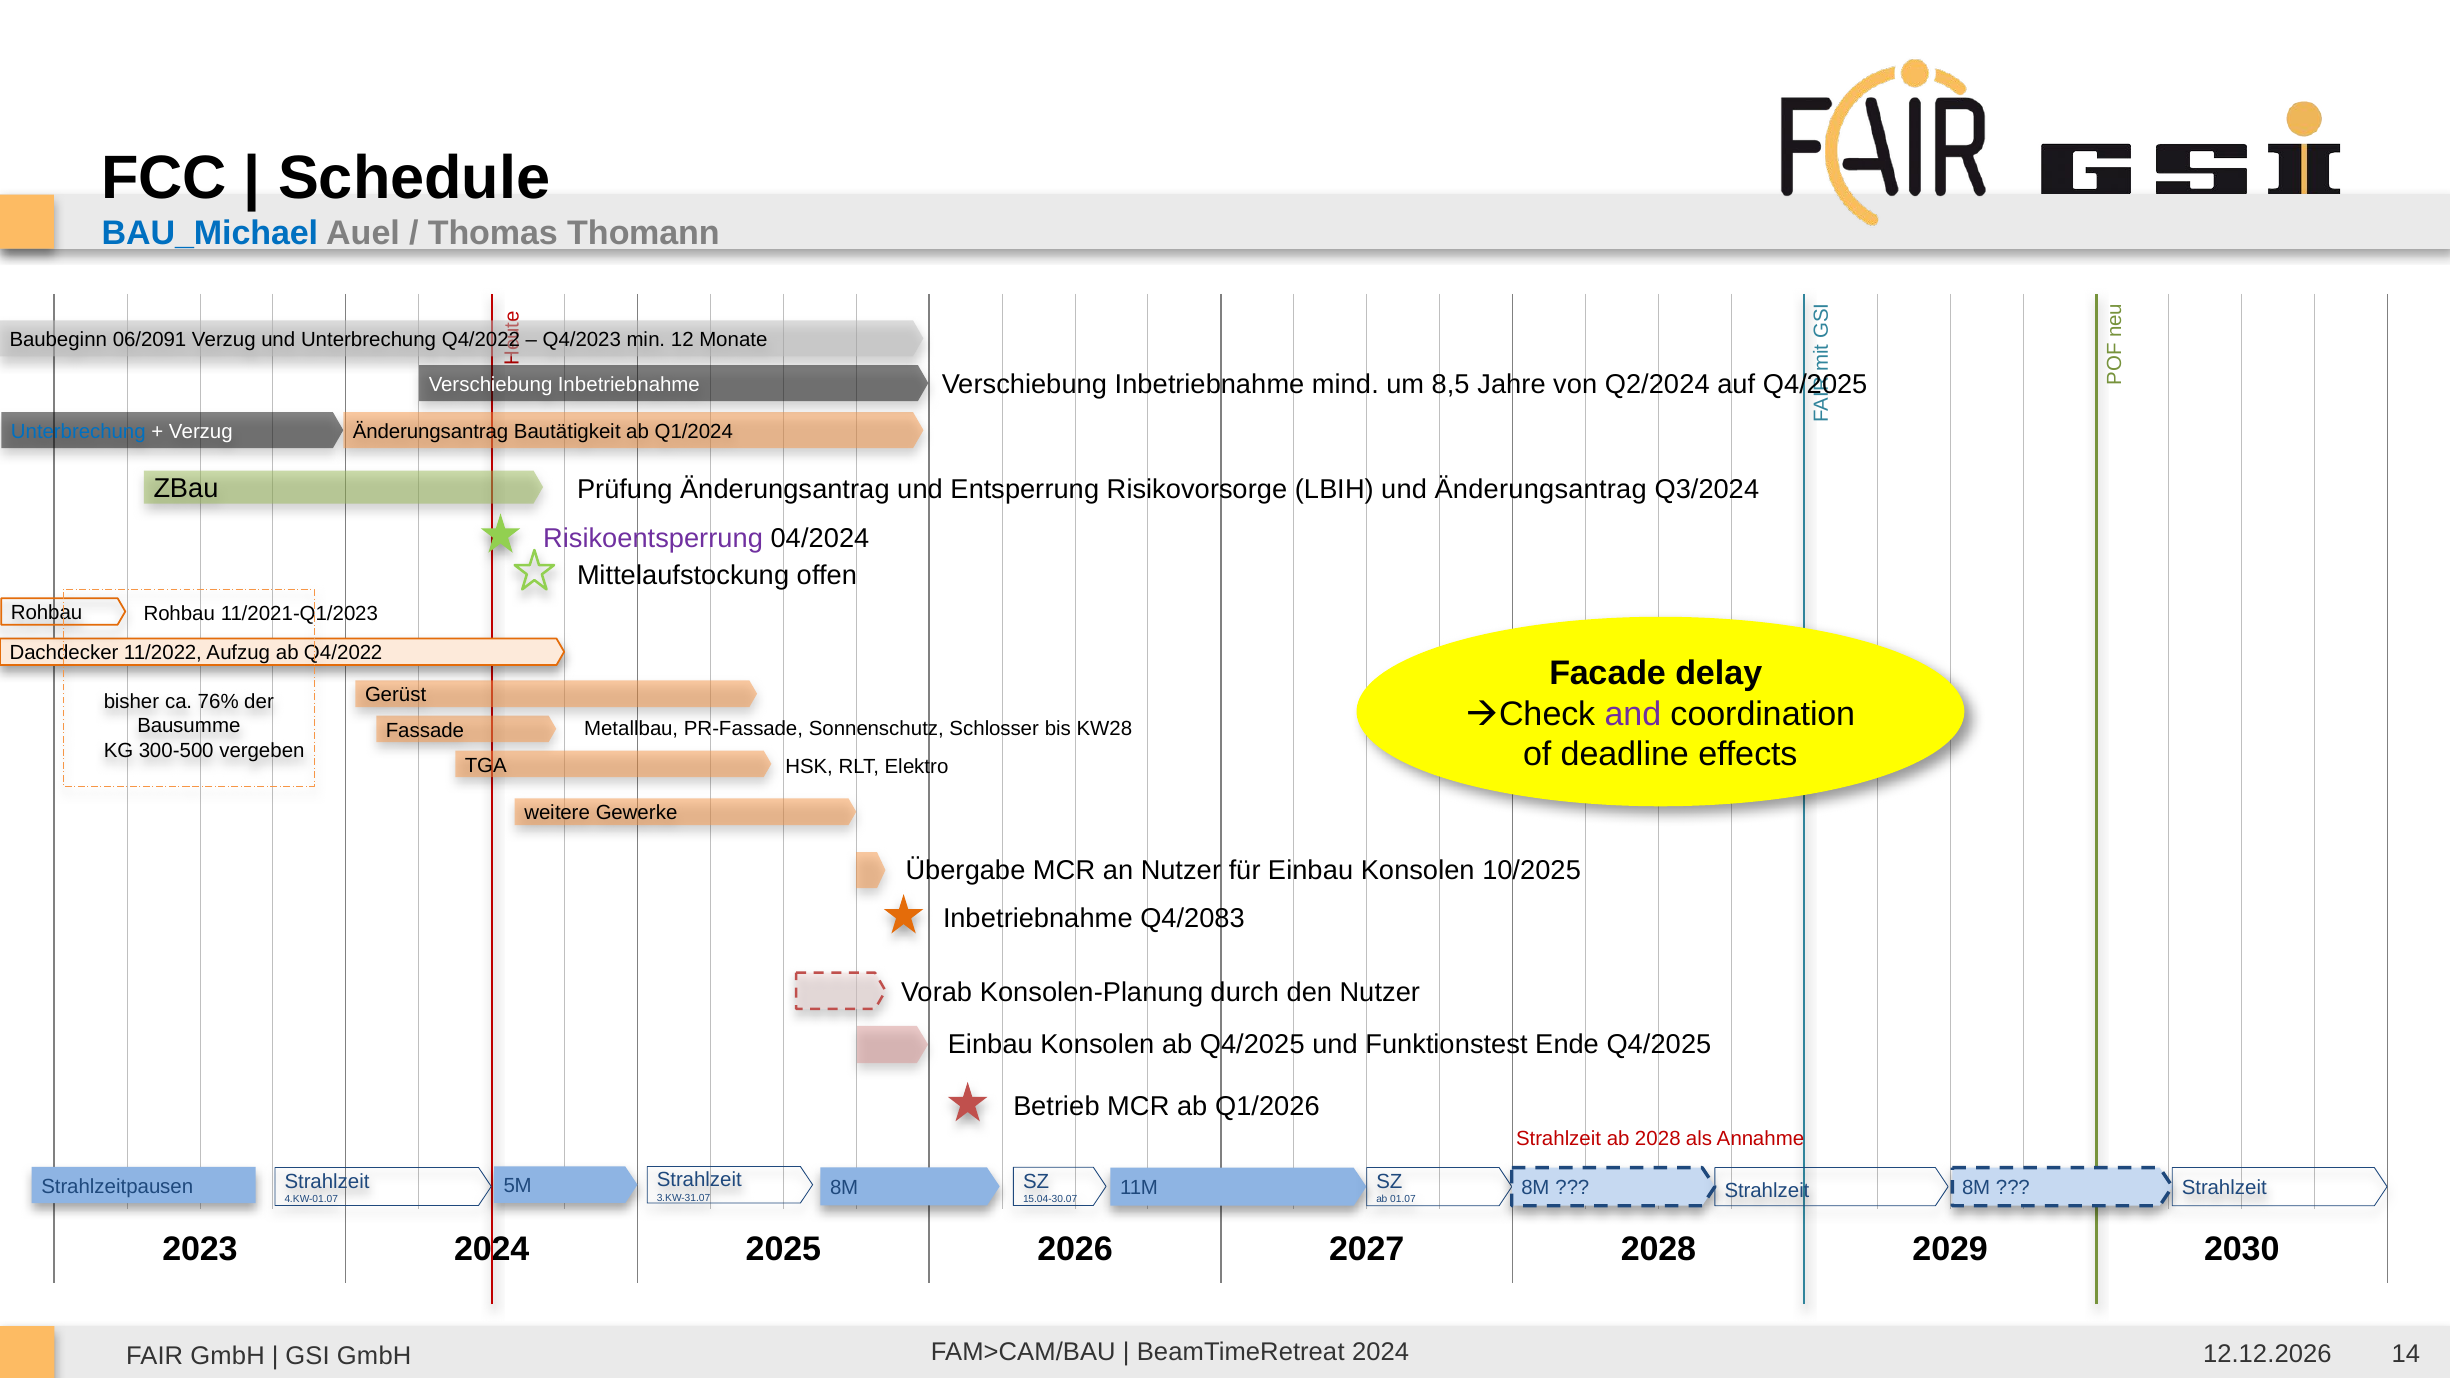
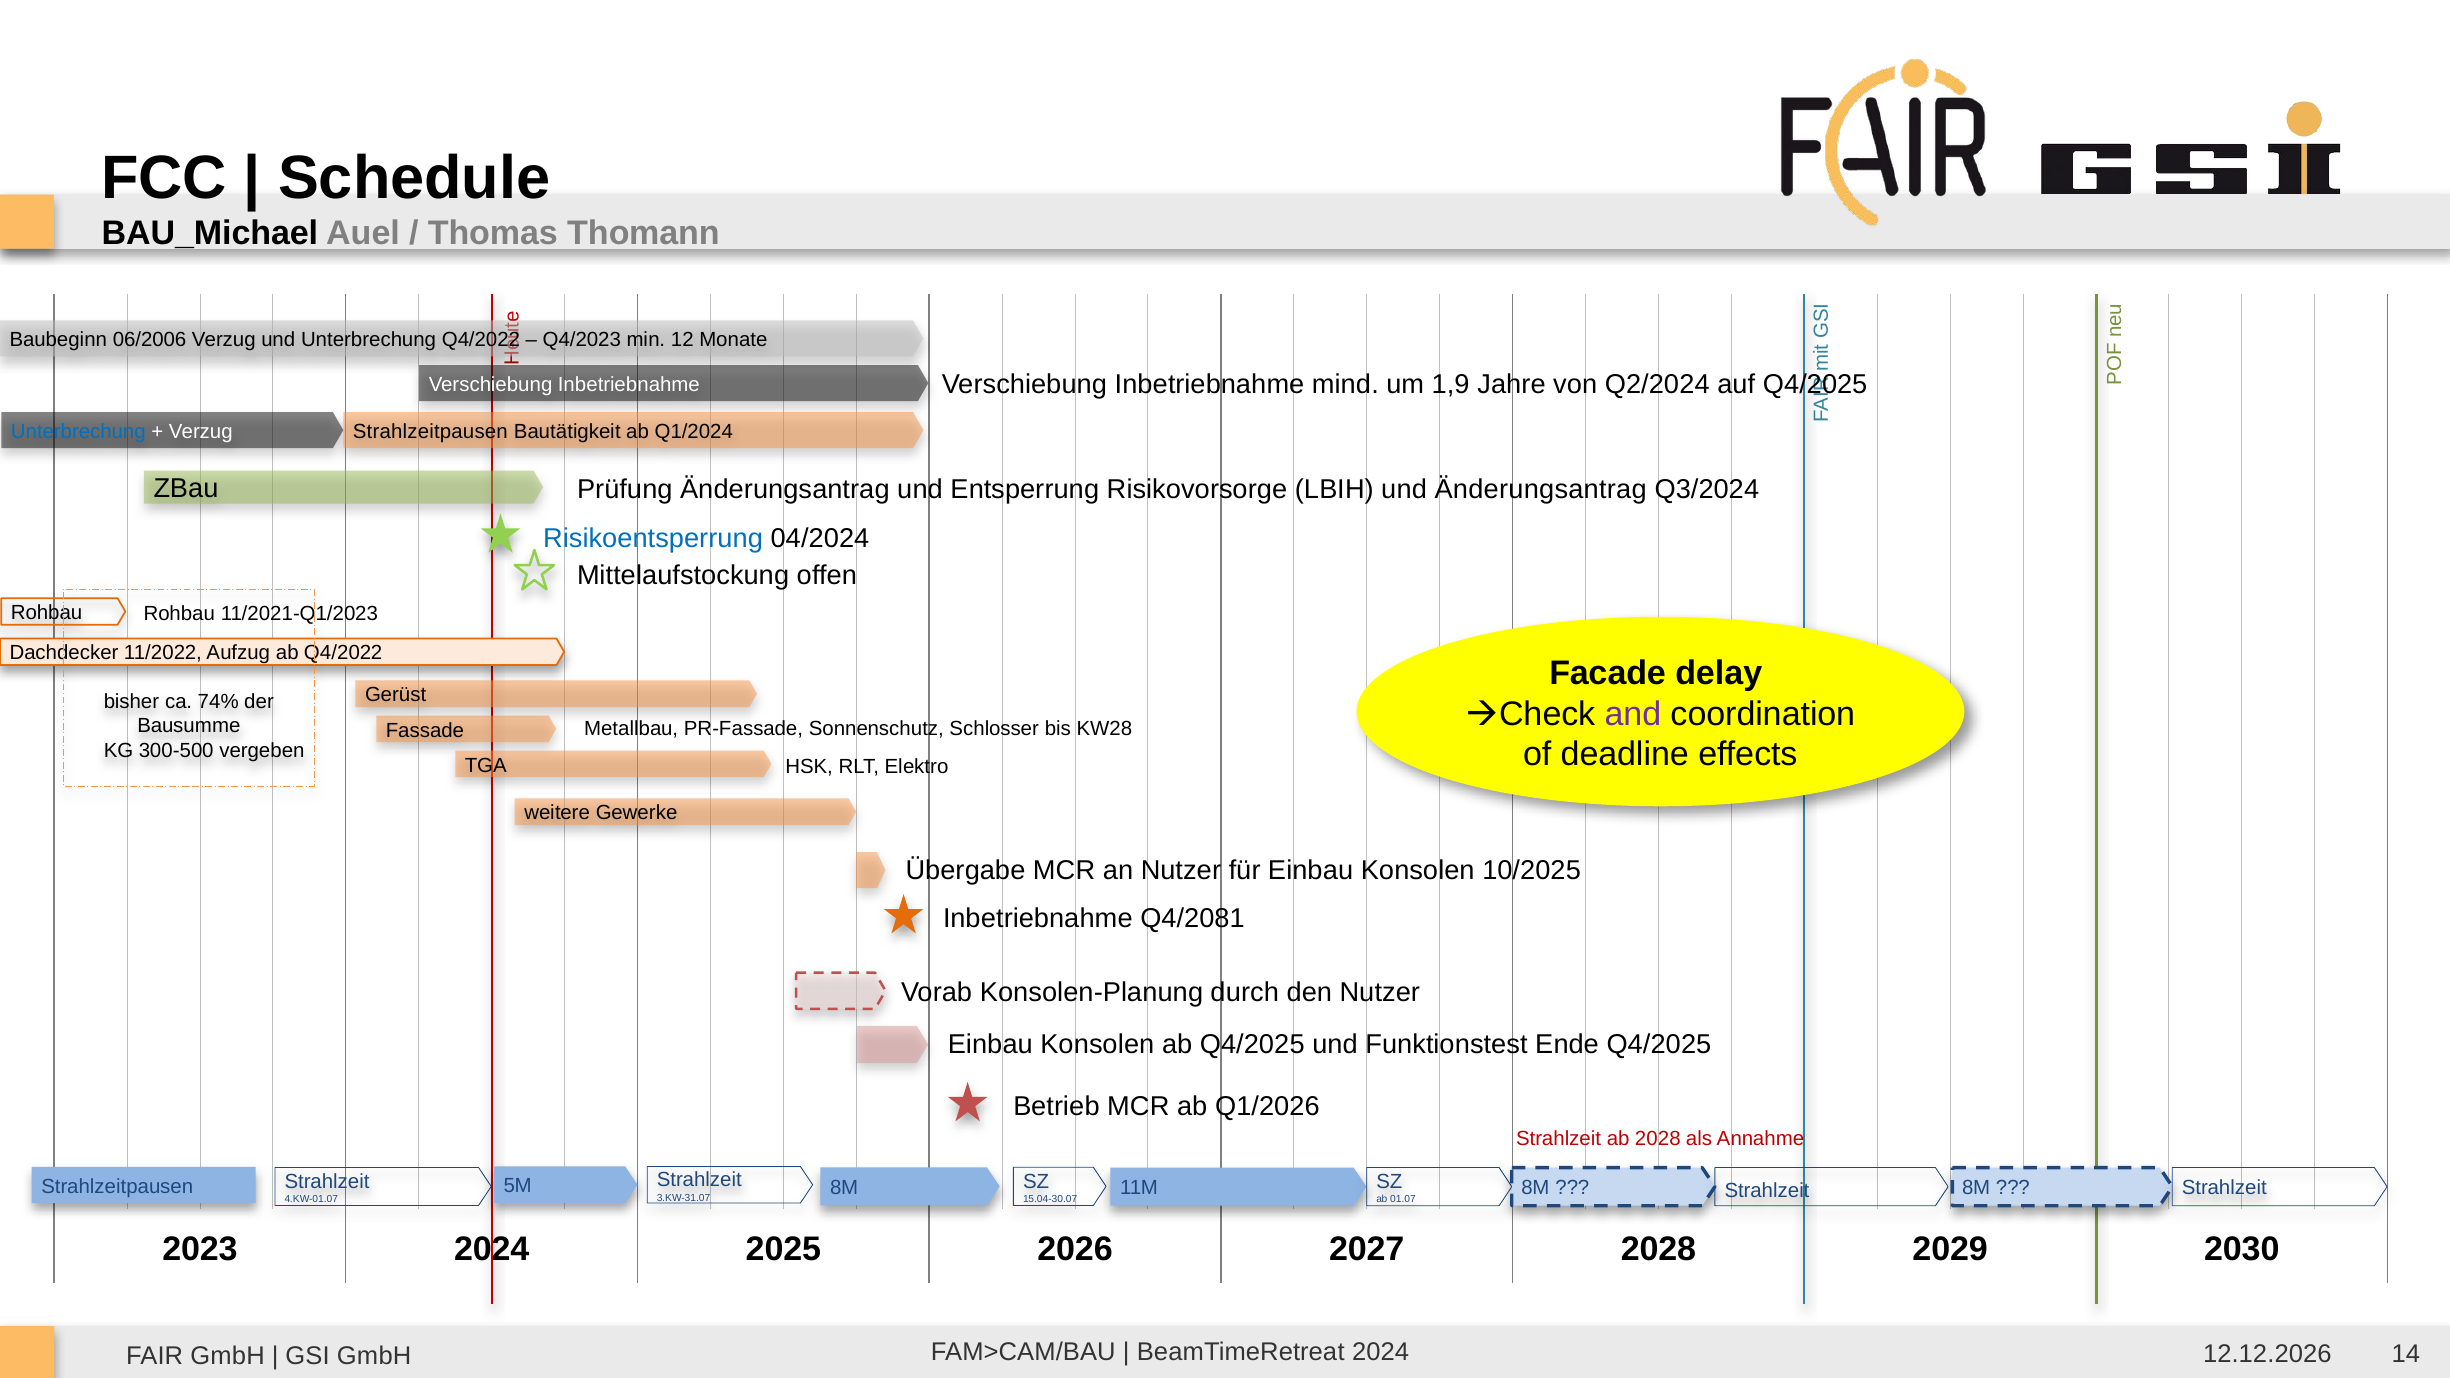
BAU_Michael colour: blue -> black (210, 234)
06/2091: 06/2091 -> 06/2006 (150, 340)
8,5: 8,5 -> 1,9 (1451, 385)
Änderungsantrag: Änderungsantrag -> Strahlzeitpausen (430, 432)
Risikoentsperrung colour: purple -> blue (653, 539)
76%: 76% -> 74% (218, 702)
Q4/2083: Q4/2083 -> Q4/2081 (1193, 919)
